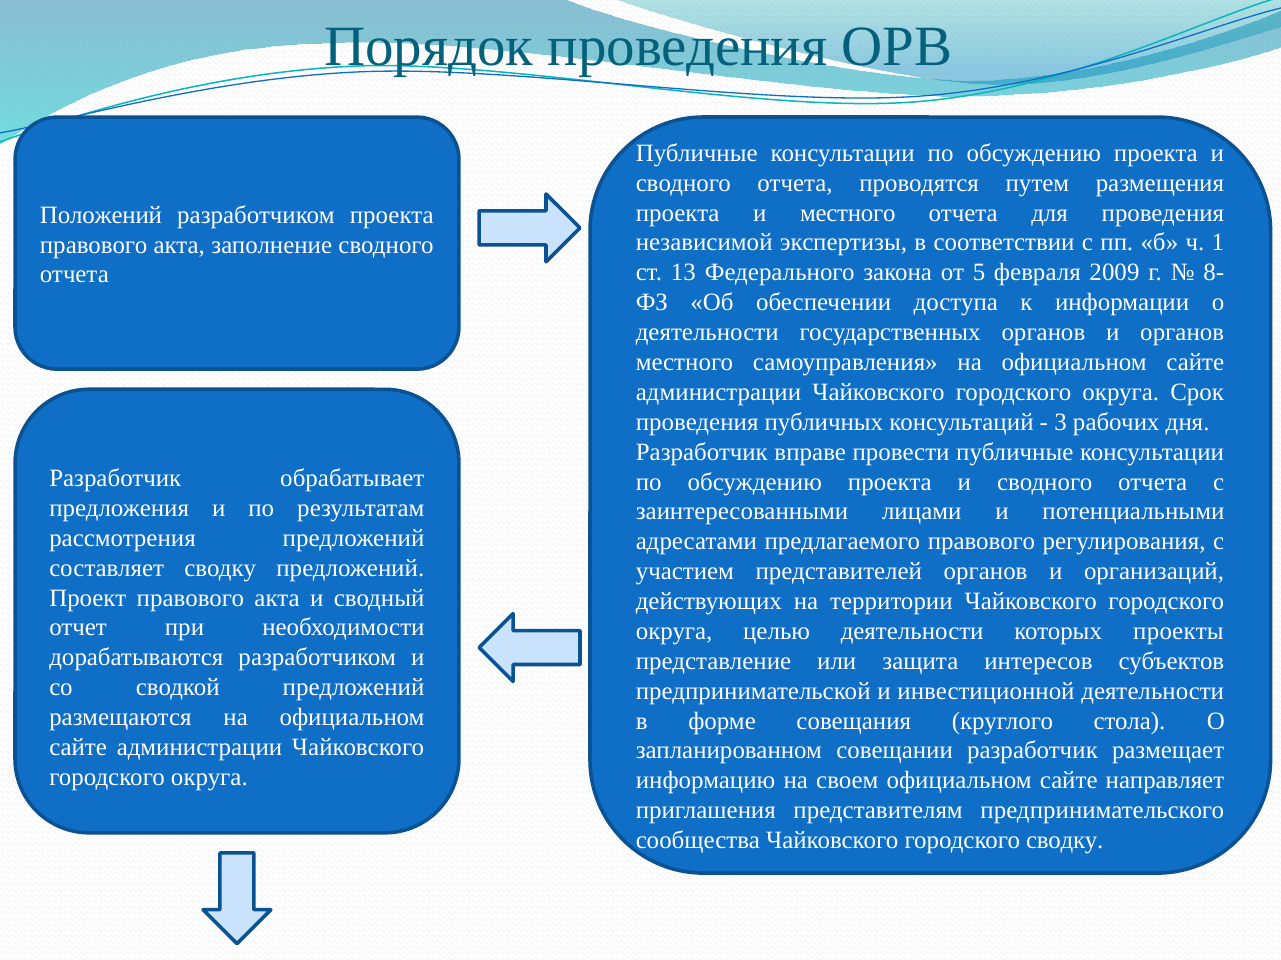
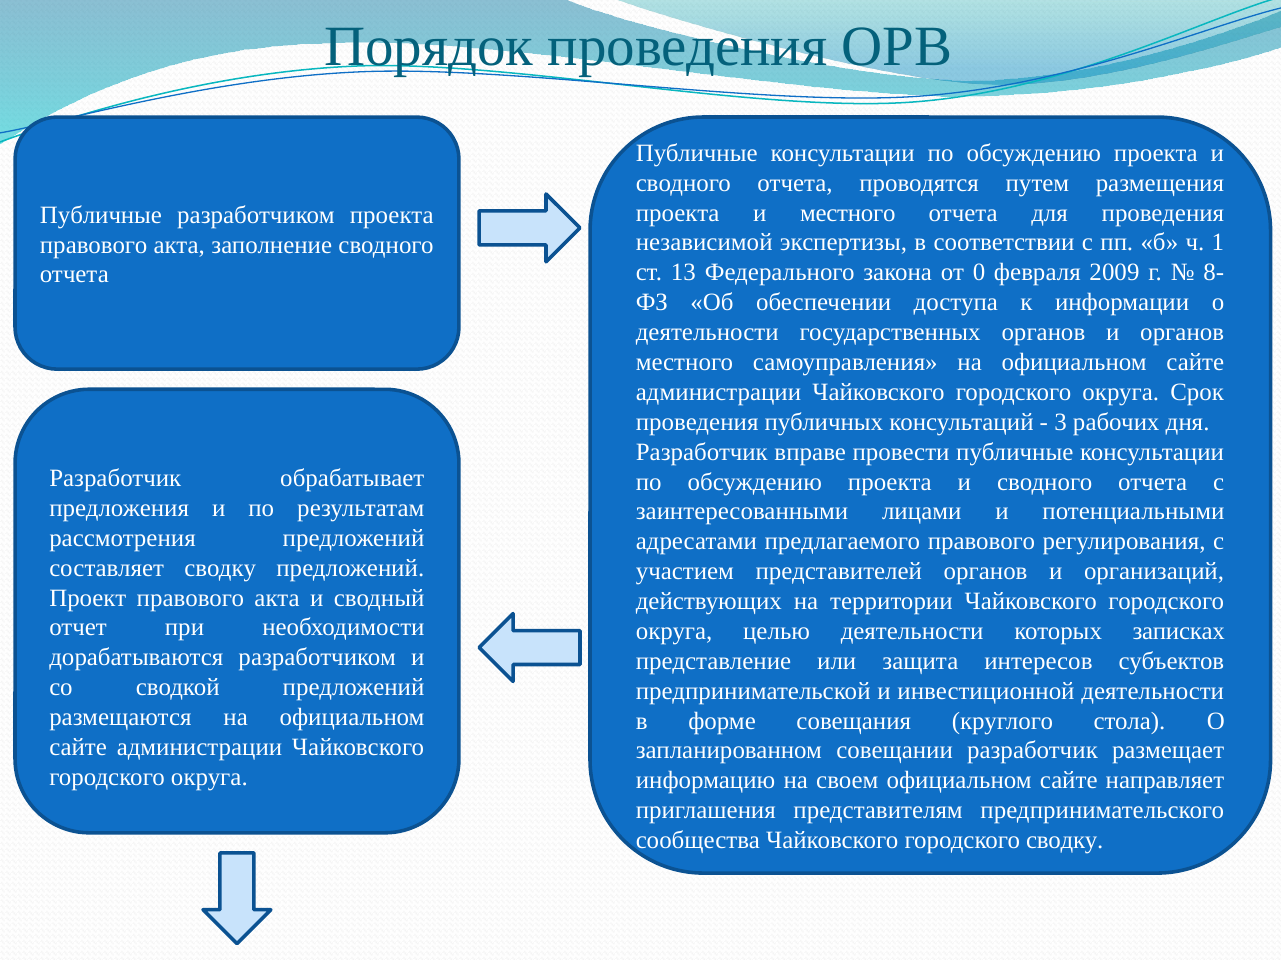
Положений: Положений -> Публичные (101, 215)
5: 5 -> 0 (979, 273)
проекты: проекты -> записках (1179, 632)
